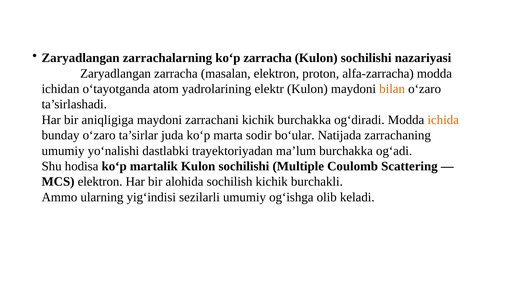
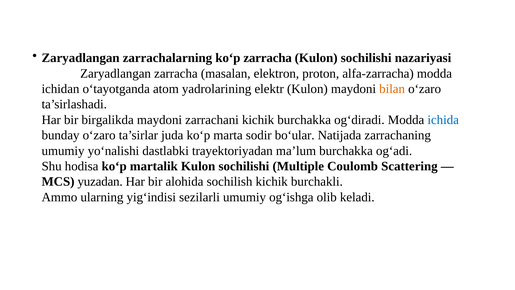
aniqligiga: aniqligiga -> birgalikda (108, 120)
ichida colour: orange -> blue (443, 120)
MCS elektron: elektron -> yuzadan (100, 182)
